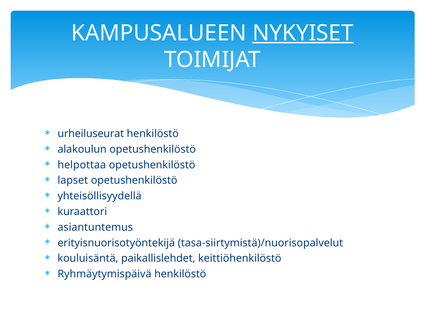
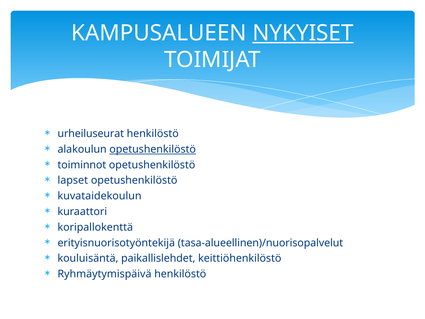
opetushenkilöstö underline: none -> present (153, 149)
helpottaa: helpottaa -> toiminnot (82, 165)
yhteisöllisyydellä: yhteisöllisyydellä -> kuvataidekoulun (100, 196)
asiantuntemus: asiantuntemus -> koripallokenttä (95, 227)
tasa-siirtymistä)/nuorisopalvelut: tasa-siirtymistä)/nuorisopalvelut -> tasa-alueellinen)/nuorisopalvelut (260, 243)
